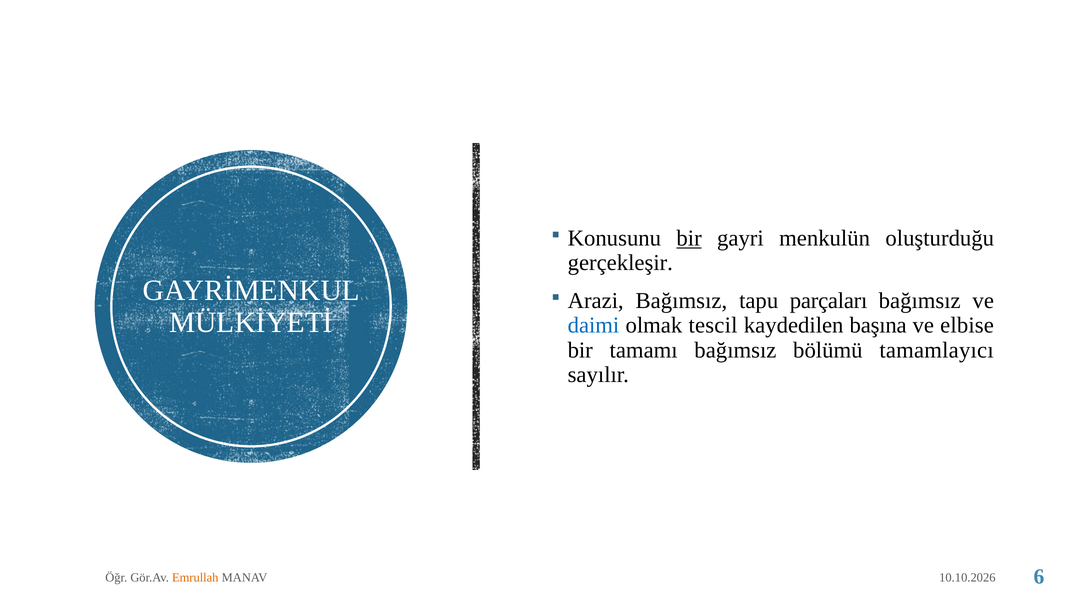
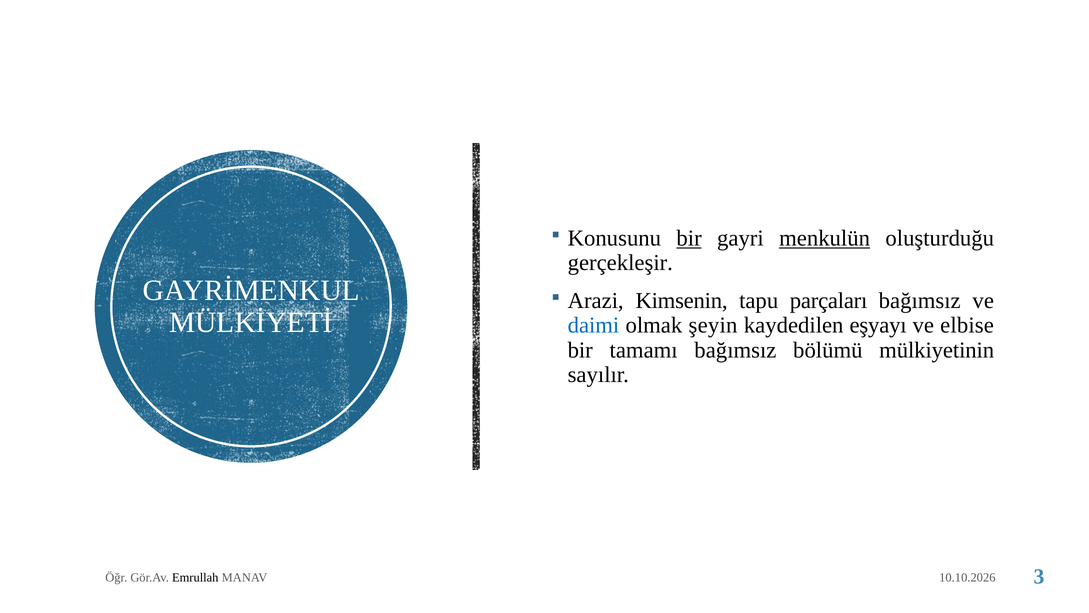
menkulün underline: none -> present (825, 238)
Arazi Bağımsız: Bağımsız -> Kimsenin (682, 301)
tescil: tescil -> şeyin (713, 325)
başına: başına -> eşyayı (878, 325)
tamamlayıcı: tamamlayıcı -> mülkiyetinin (937, 350)
Emrullah colour: orange -> black (195, 577)
6: 6 -> 3 (1039, 576)
